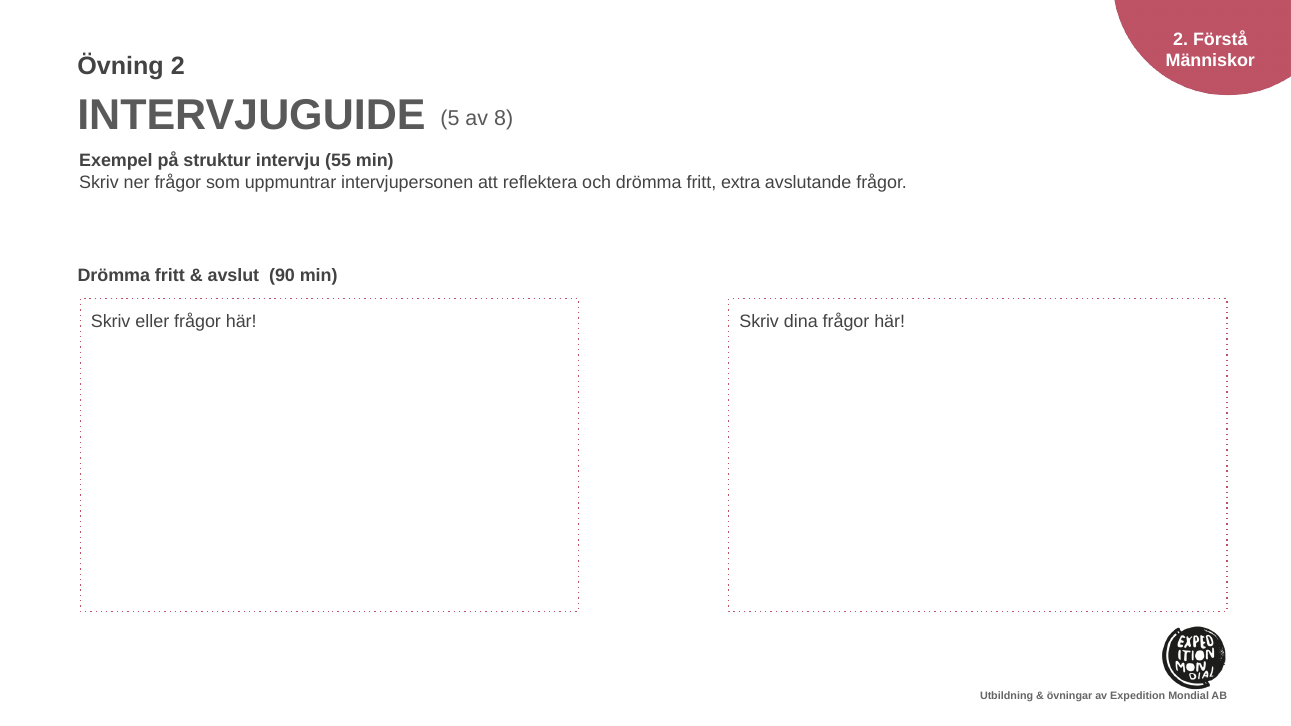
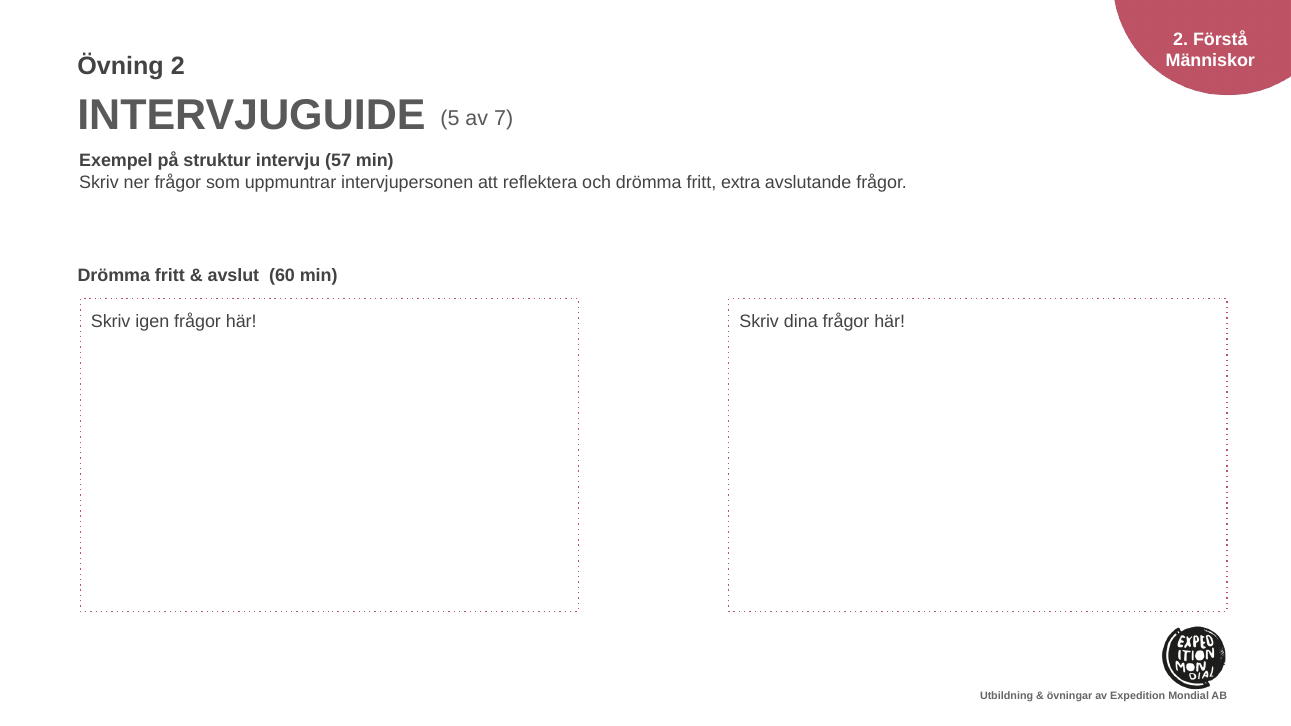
8: 8 -> 7 (504, 118)
55: 55 -> 57 (338, 161)
90: 90 -> 60 (282, 275)
eller: eller -> igen (152, 322)
